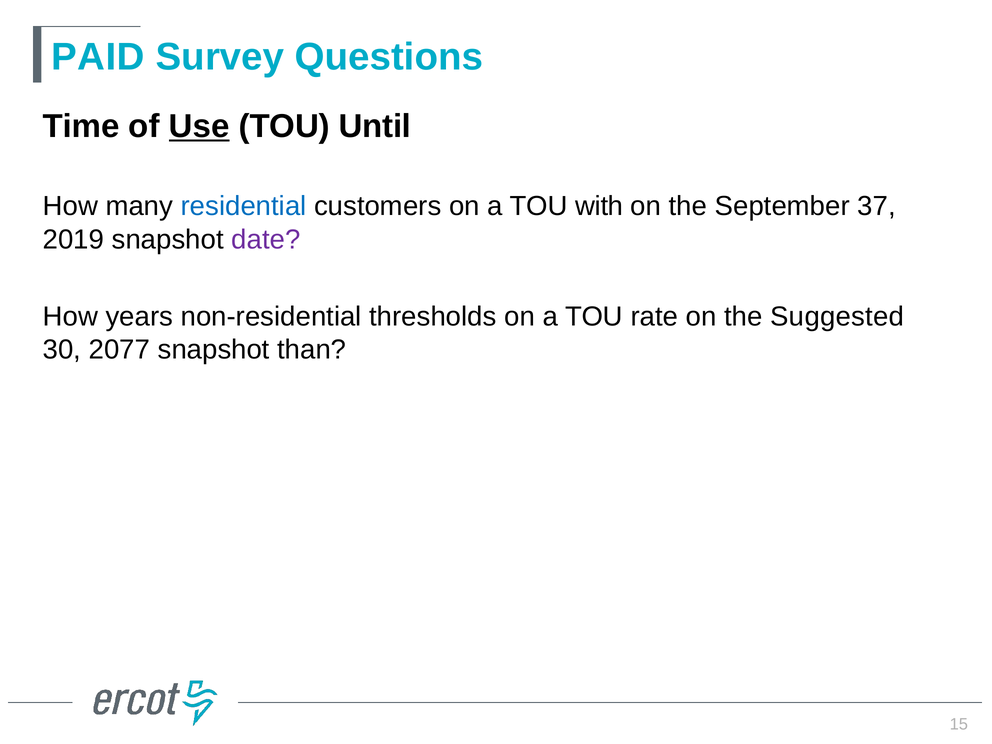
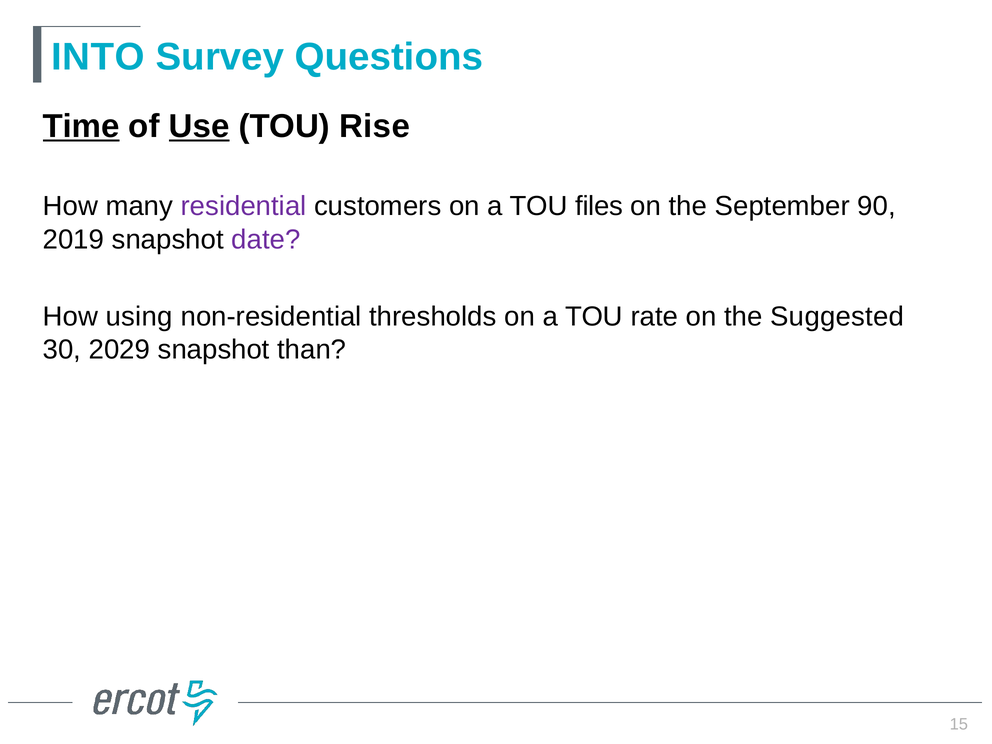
PAID: PAID -> INTO (98, 57)
Time underline: none -> present (81, 126)
Until: Until -> Rise (375, 126)
residential colour: blue -> purple (244, 206)
with: with -> files (599, 206)
37: 37 -> 90 (877, 206)
years: years -> using (139, 317)
2077: 2077 -> 2029 (119, 350)
